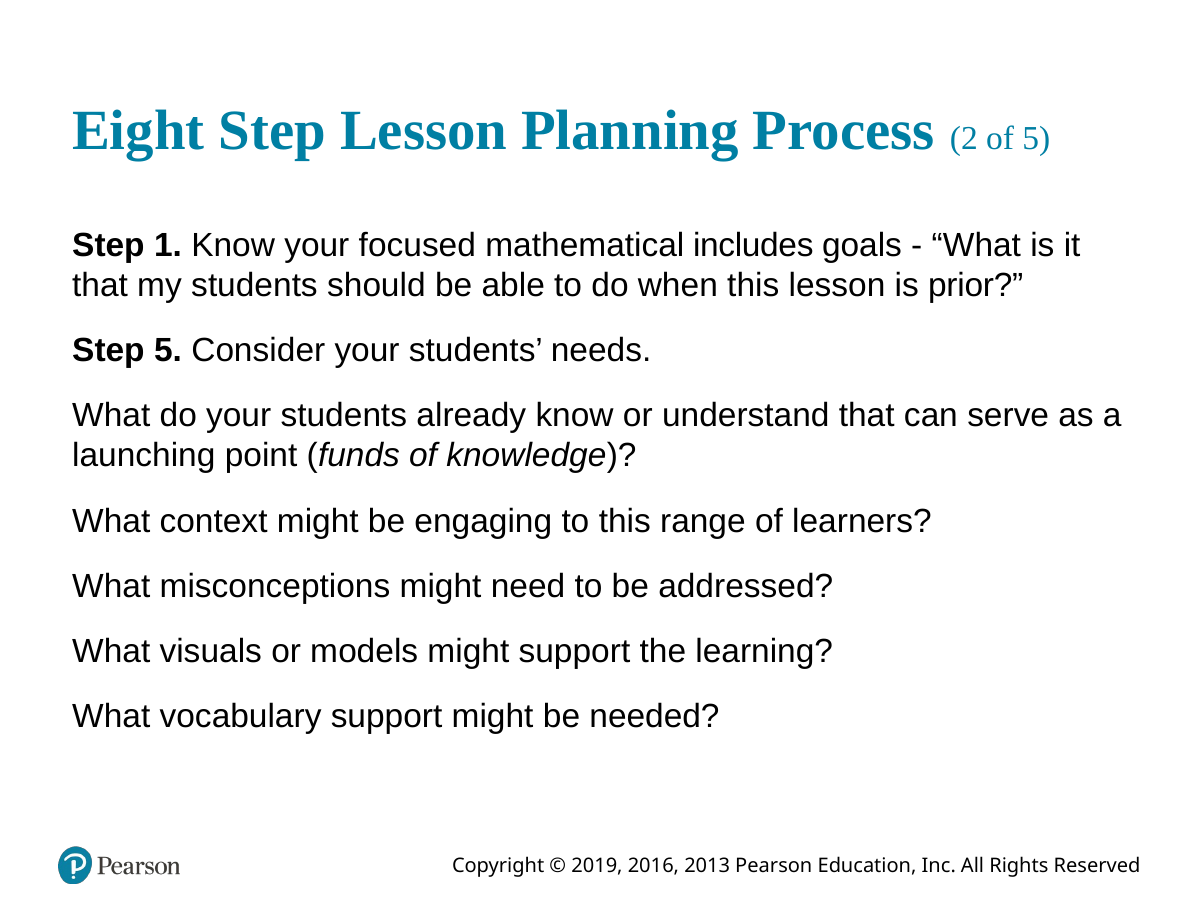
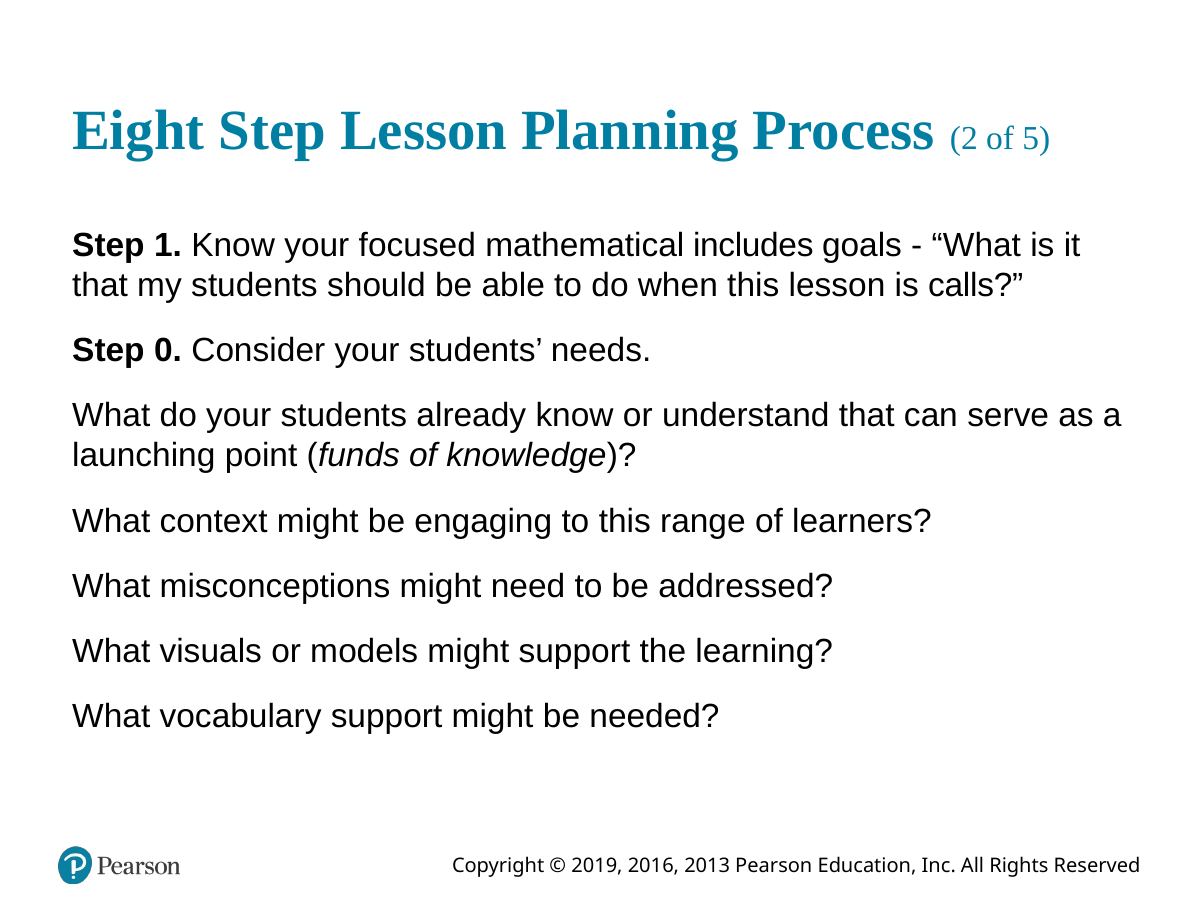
prior: prior -> calls (976, 285)
Step 5: 5 -> 0 (168, 351)
